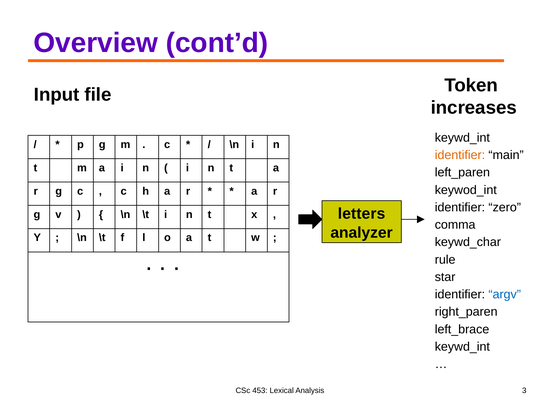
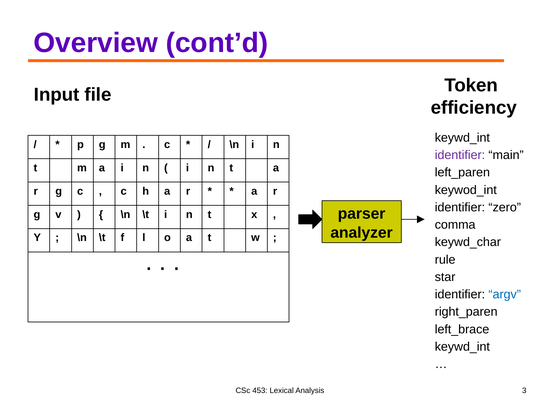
increases: increases -> efficiency (474, 108)
identifier colour: orange -> purple (460, 155)
letters: letters -> parser (362, 214)
